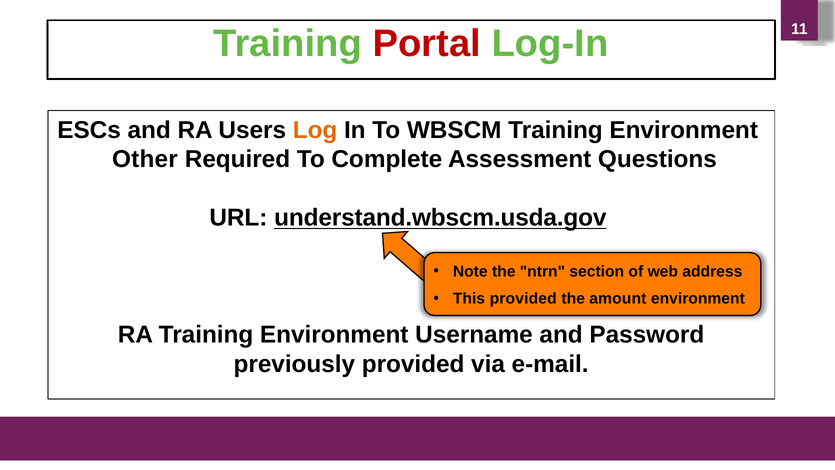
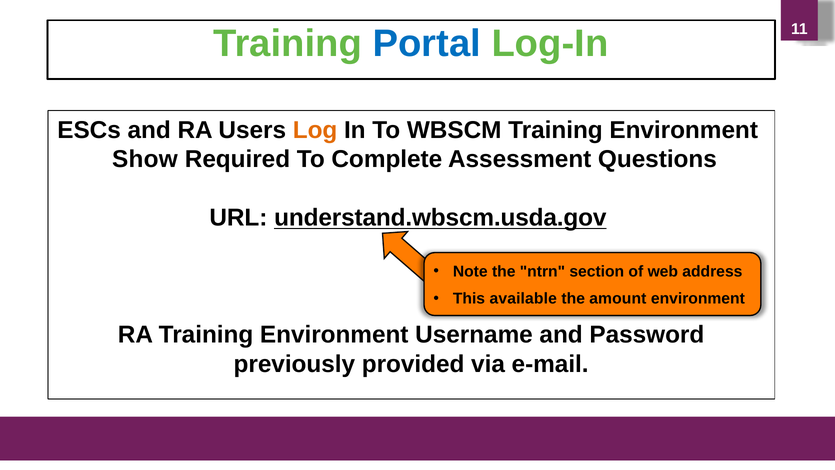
Portal colour: red -> blue (427, 44)
Other: Other -> Show (145, 159)
This provided: provided -> available (523, 298)
